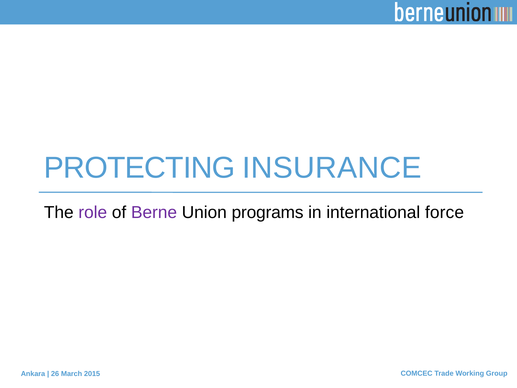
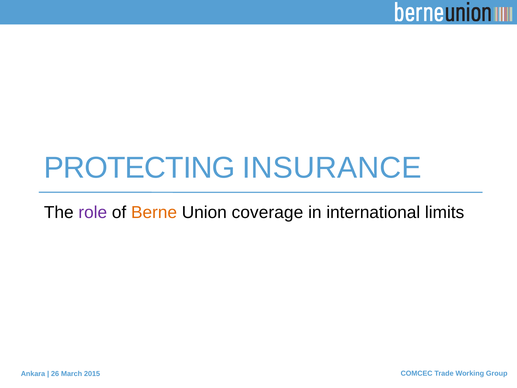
Berne colour: purple -> orange (154, 212)
programs: programs -> coverage (267, 212)
force: force -> limits (445, 212)
